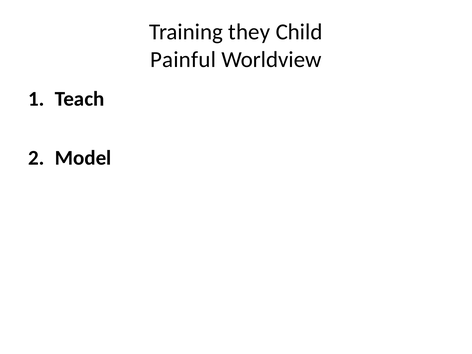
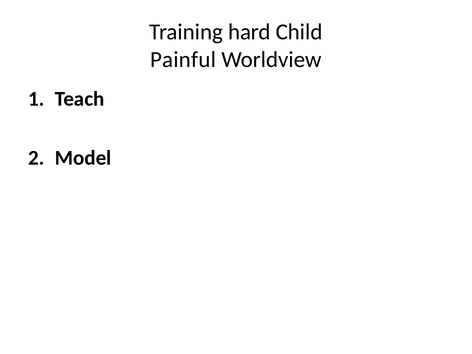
they: they -> hard (249, 32)
